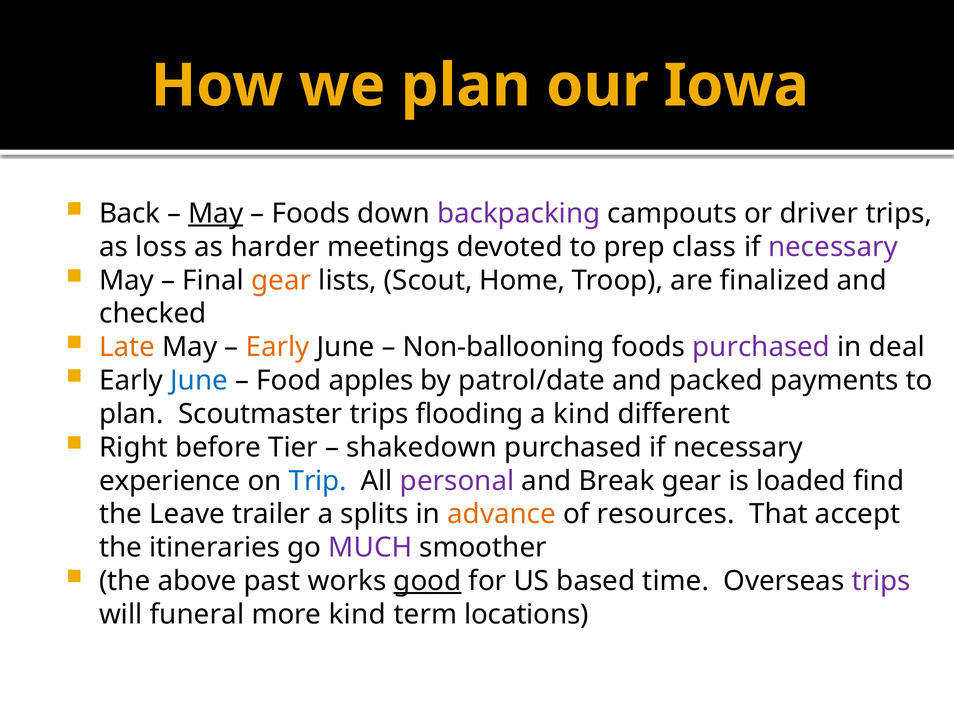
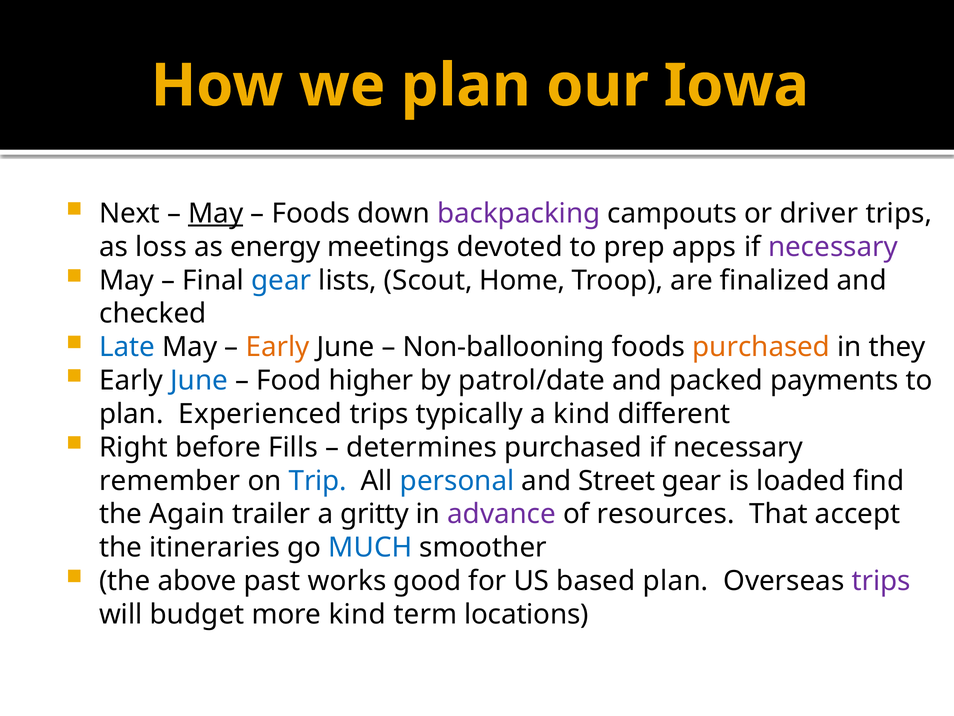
Back: Back -> Next (130, 213)
harder: harder -> energy (275, 247)
class: class -> apps (704, 247)
gear colour: orange -> blue (281, 280)
Late colour: orange -> blue (127, 347)
purchased colour: purple -> orange (761, 347)
deal: deal -> they (897, 347)
apples: apples -> higher (371, 380)
Scoutmaster: Scoutmaster -> Experienced (260, 414)
flooding: flooding -> typically (469, 414)
Tier: Tier -> Fills (293, 447)
shakedown: shakedown -> determines (422, 447)
experience: experience -> remember (170, 481)
personal colour: purple -> blue (457, 481)
Break: Break -> Street (617, 481)
Leave: Leave -> Again (187, 514)
splits: splits -> gritty (375, 514)
advance colour: orange -> purple (502, 514)
MUCH colour: purple -> blue (370, 547)
good underline: present -> none (427, 581)
based time: time -> plan (676, 581)
funeral: funeral -> budget (197, 614)
